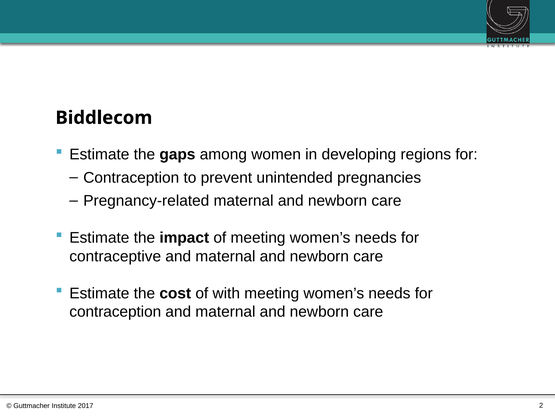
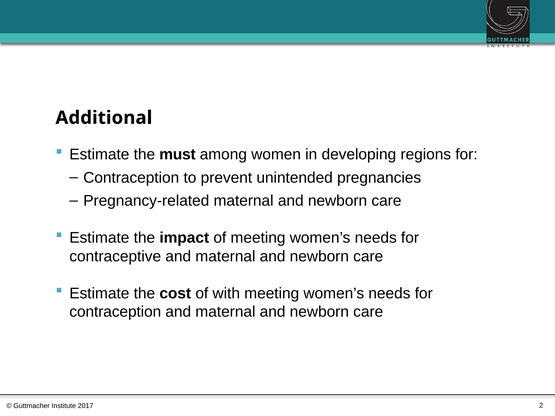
Biddlecom: Biddlecom -> Additional (104, 118)
gaps: gaps -> must (178, 155)
